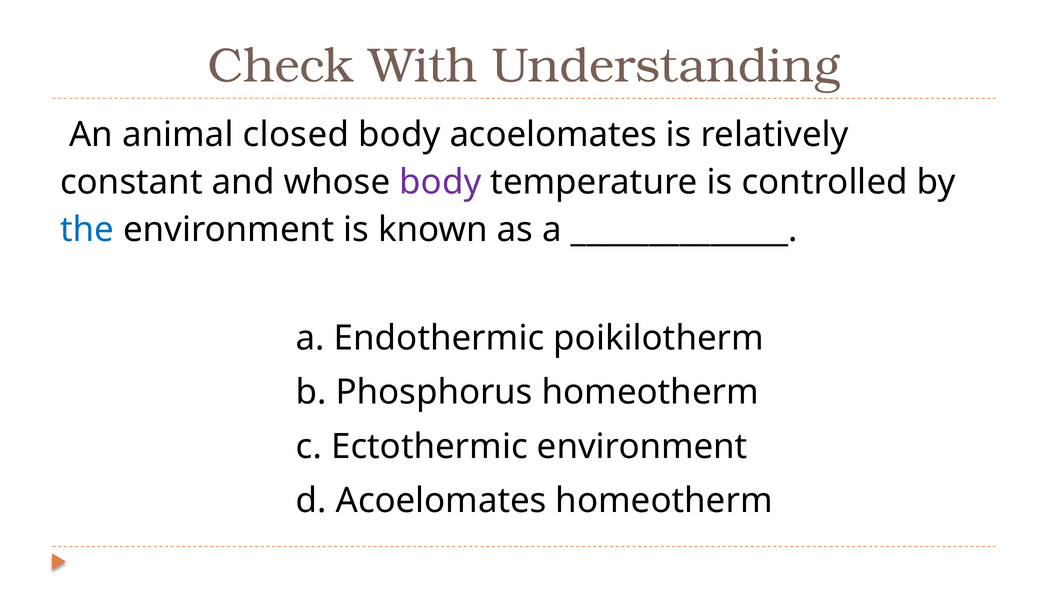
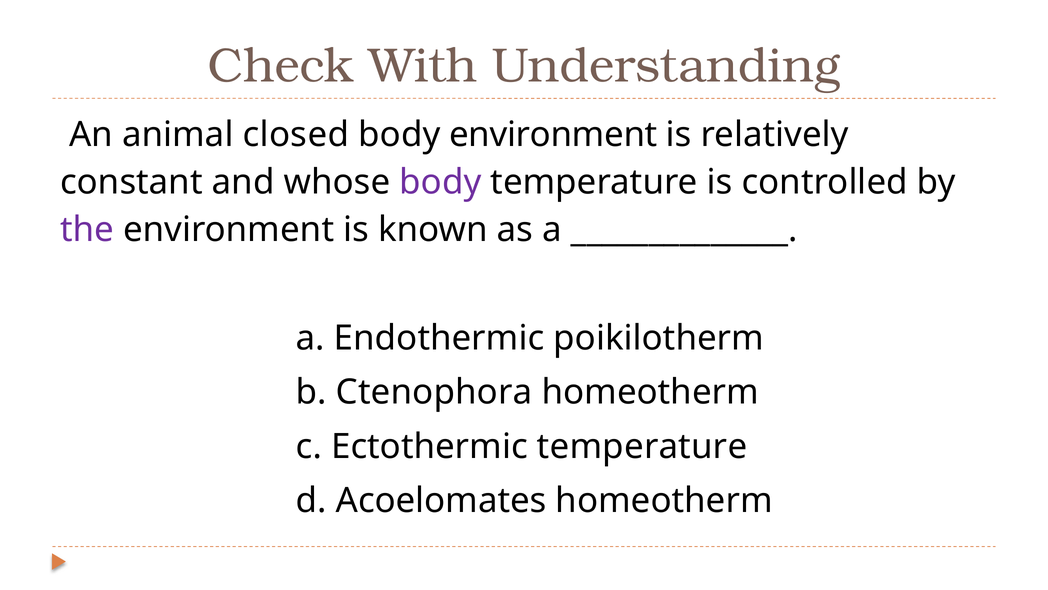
body acoelomates: acoelomates -> environment (553, 134)
the colour: blue -> purple (87, 230)
Phosphorus: Phosphorus -> Ctenophora (434, 392)
Ectothermic environment: environment -> temperature (642, 446)
